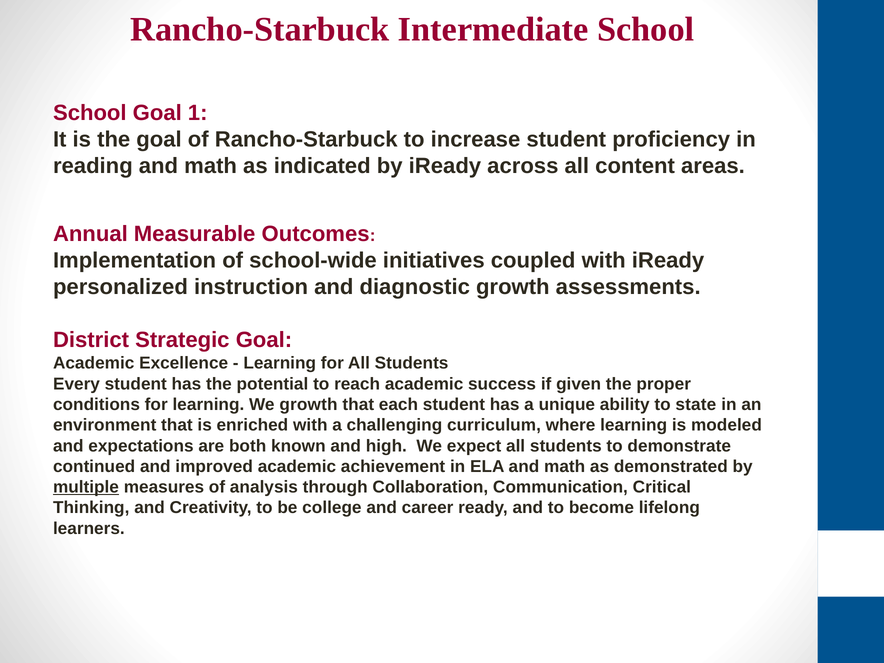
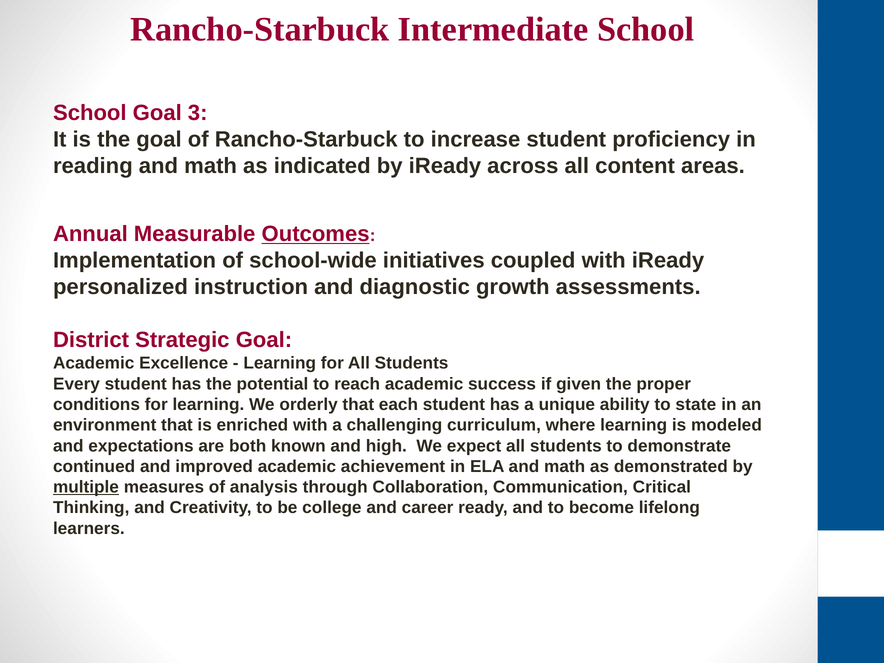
1: 1 -> 3 (198, 113)
Outcomes underline: none -> present (316, 234)
We growth: growth -> orderly (309, 405)
